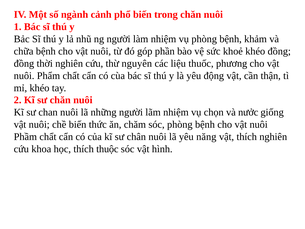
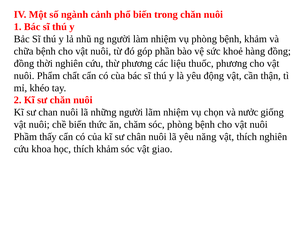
khoẻ khéo: khéo -> hàng (255, 51)
thừ nguyên: nguyên -> phương (137, 63)
Phầm chẩt: chẩt -> thấy (48, 137)
thích thuộc: thuộc -> khảm (107, 149)
hình: hình -> giao (162, 149)
